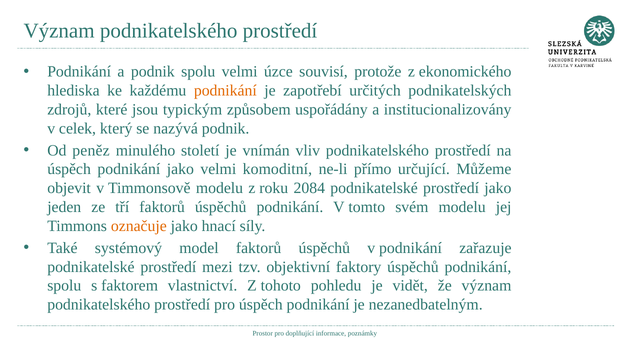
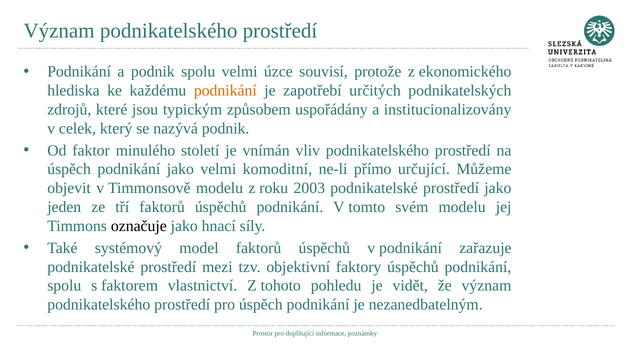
peněz: peněz -> faktor (91, 151)
2084: 2084 -> 2003 (309, 188)
označuje colour: orange -> black (139, 226)
